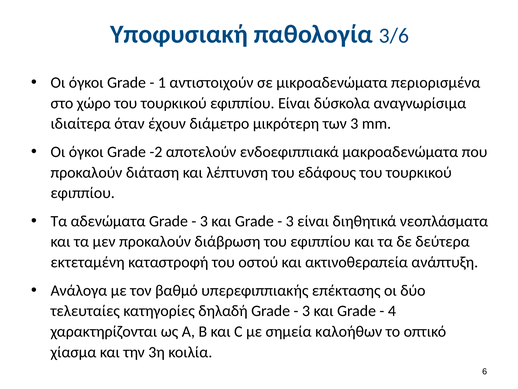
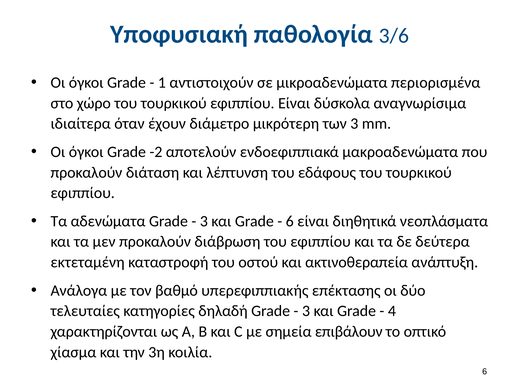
3: 3 -> 6 (290, 221)
καλοήθων: καλοήθων -> επιβάλουν (349, 331)
